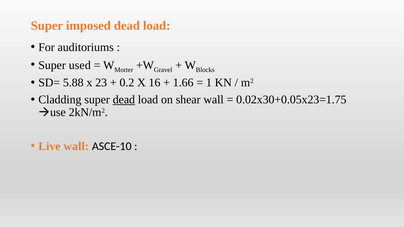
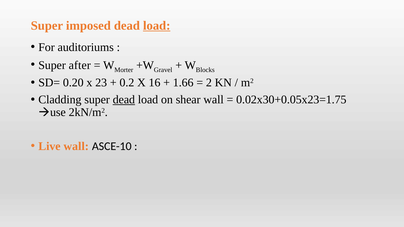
load underline: none -> present (157, 26)
used: used -> after (80, 66)
5.88: 5.88 -> 0.20 (73, 83)
1: 1 -> 2 (209, 83)
